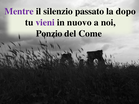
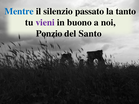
Mentre colour: purple -> blue (19, 11)
dopo: dopo -> tanto (126, 11)
nuovo: nuovo -> buono (79, 23)
Come: Come -> Santo (90, 34)
